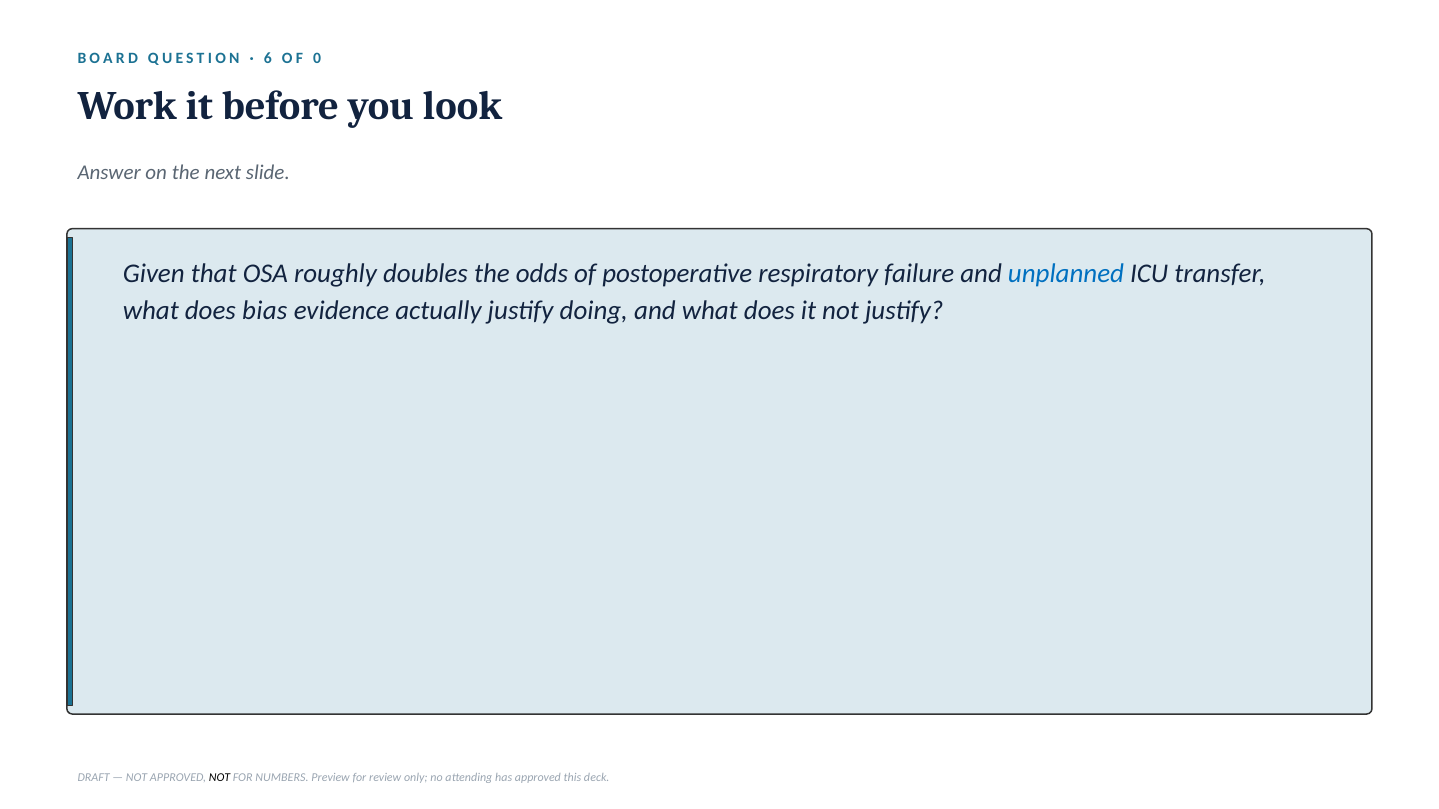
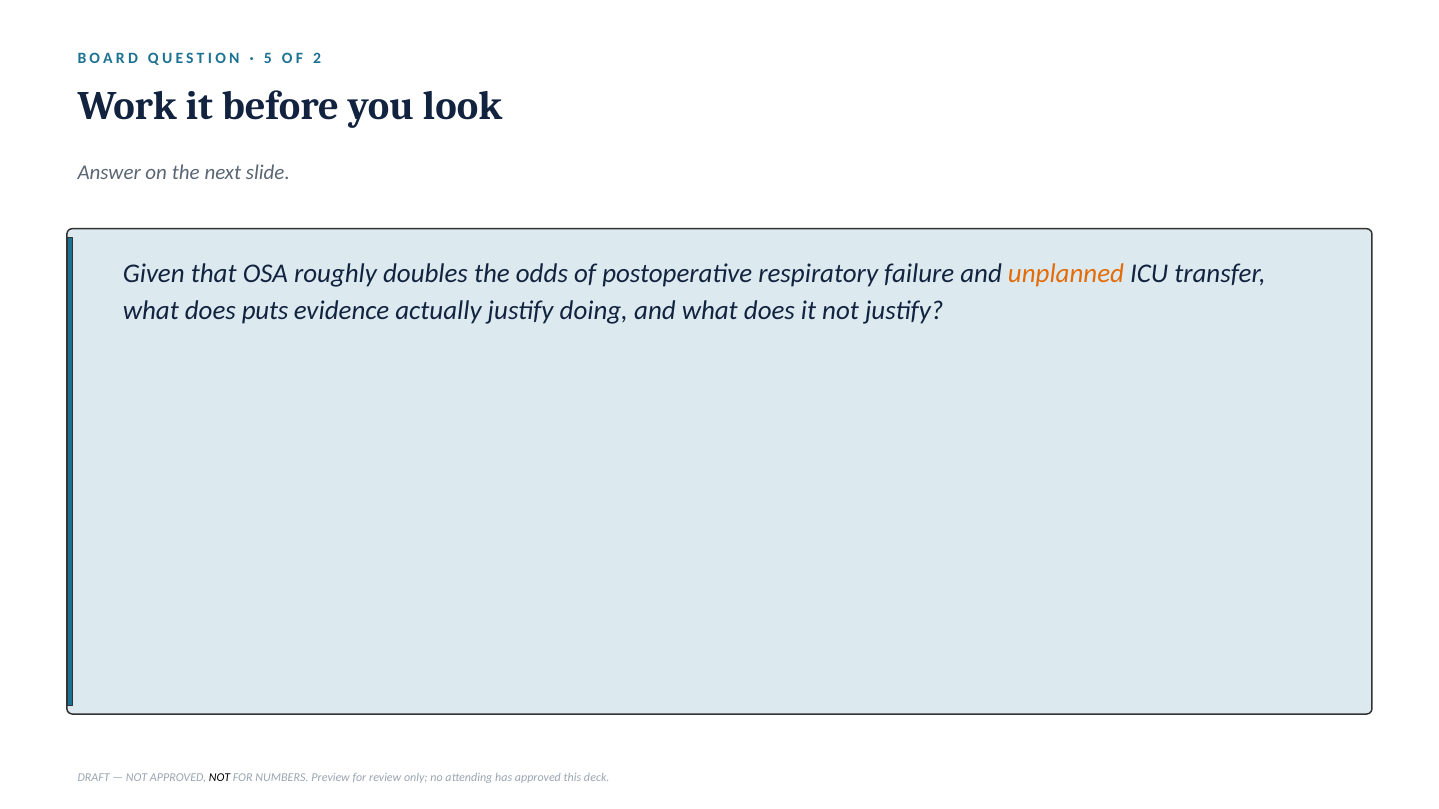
6: 6 -> 5 (268, 58)
0: 0 -> 2 (317, 58)
unplanned colour: blue -> orange (1066, 274)
bias: bias -> puts (265, 311)
